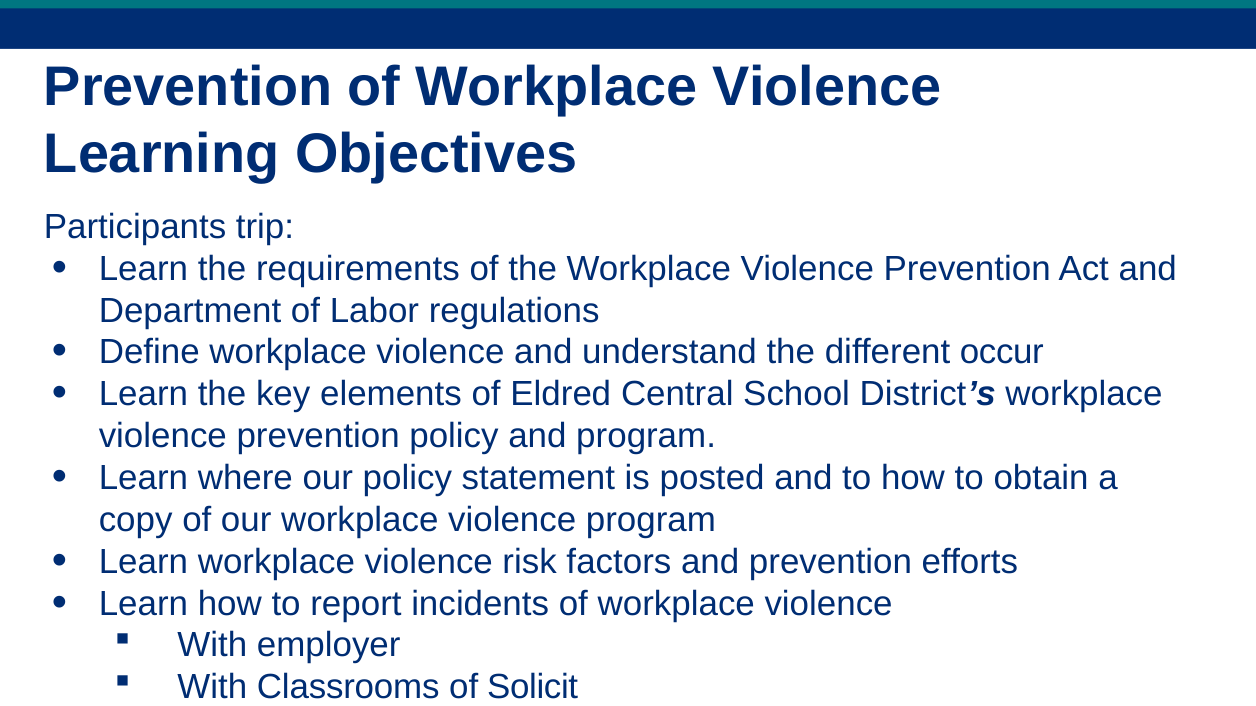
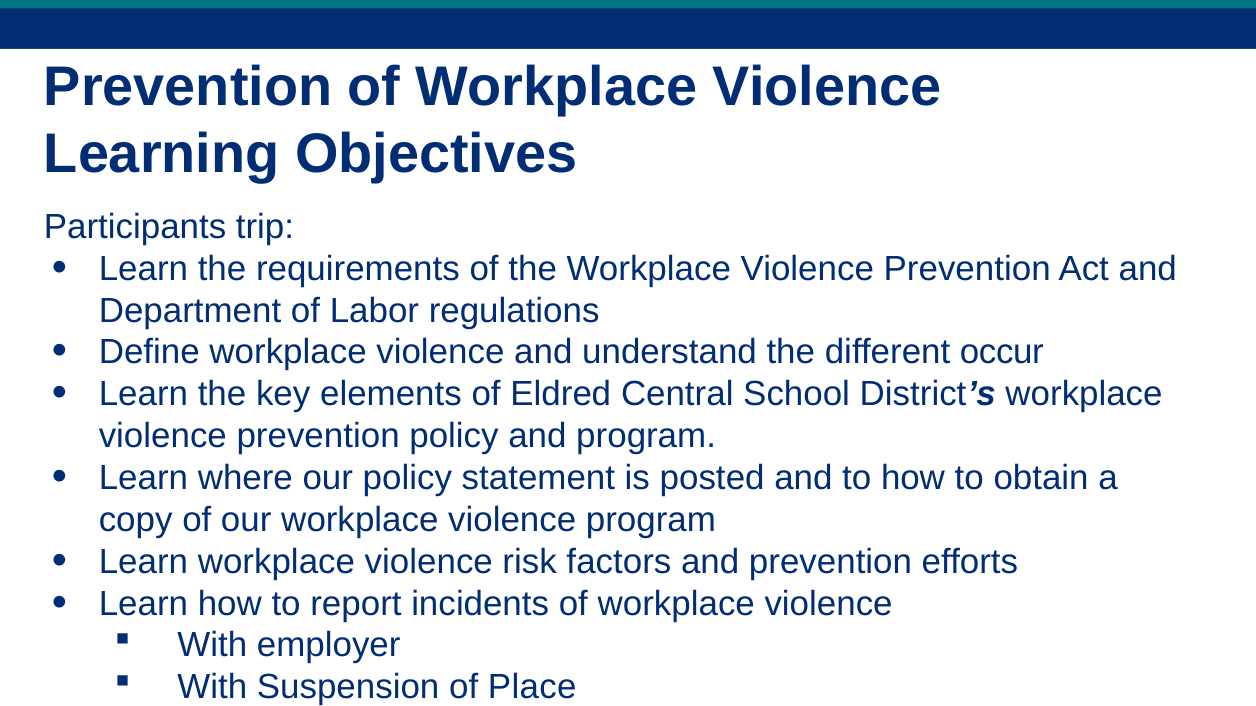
Classrooms: Classrooms -> Suspension (348, 688)
Solicit: Solicit -> Place (532, 688)
